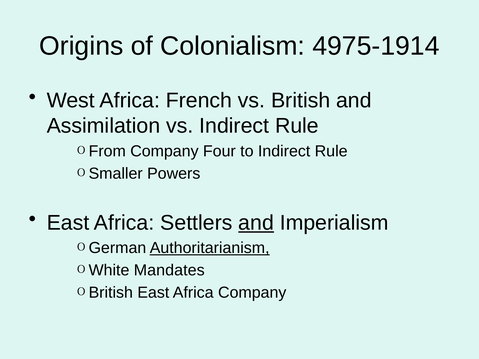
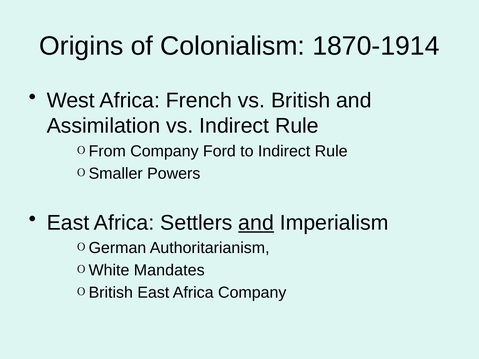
4975-1914: 4975-1914 -> 1870-1914 (376, 46)
Four: Four -> Ford (219, 151)
Authoritarianism underline: present -> none (210, 248)
